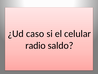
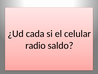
caso: caso -> cada (35, 33)
